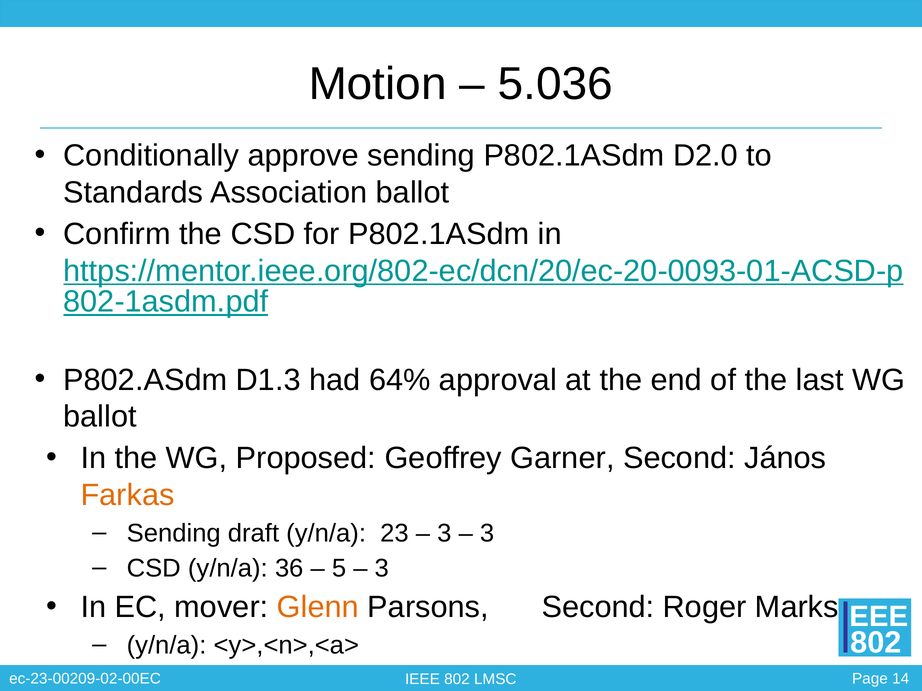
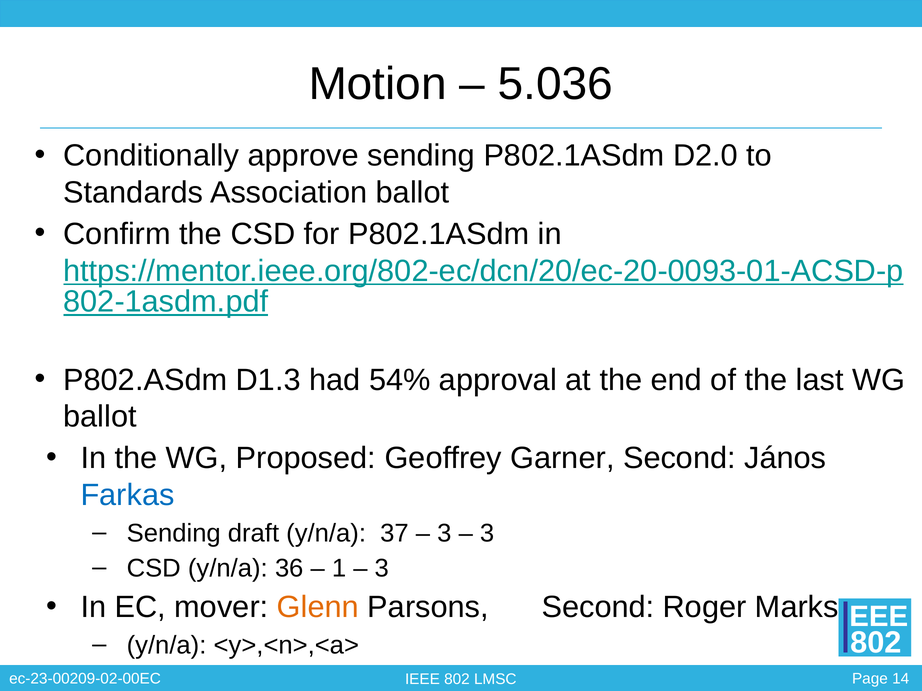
64%: 64% -> 54% (400, 380)
Farkas colour: orange -> blue (128, 495)
23: 23 -> 37 (394, 533)
5: 5 -> 1 (339, 569)
